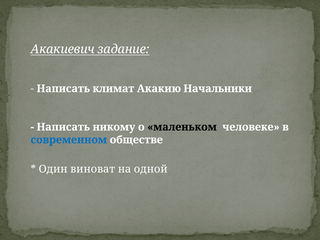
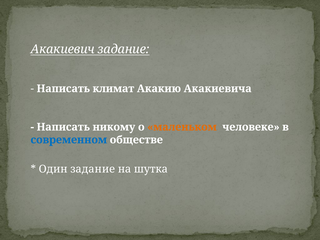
Начальники: Начальники -> Акакиевича (218, 89)
маленьком colour: black -> orange (182, 127)
Один виноват: виноват -> задание (93, 169)
одной: одной -> шутка (151, 169)
